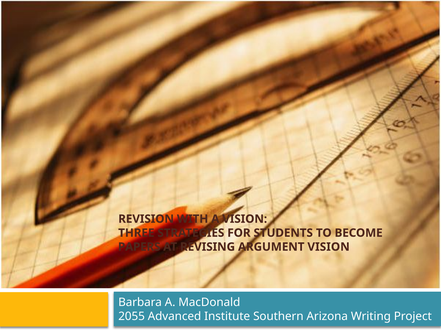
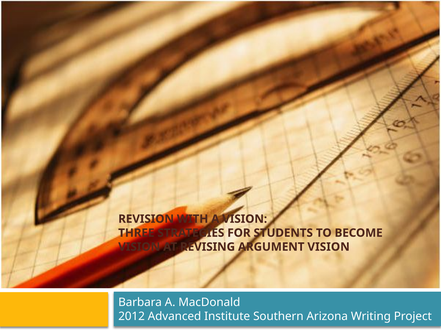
PAPERS: PAPERS -> VISION (139, 247)
2055: 2055 -> 2012 (132, 316)
